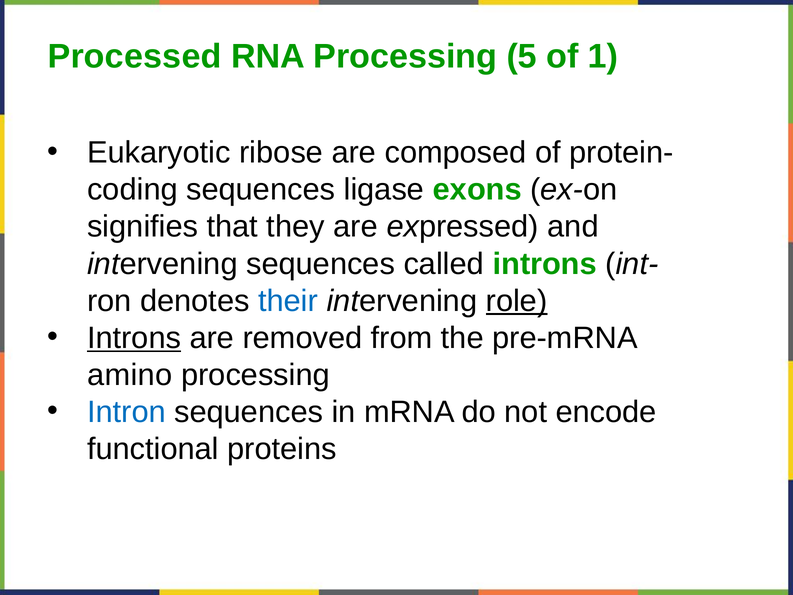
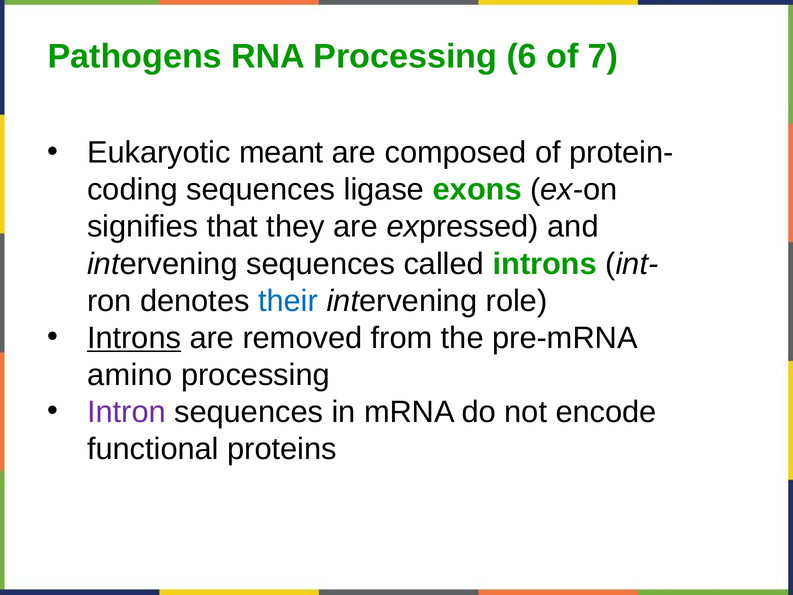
Processed: Processed -> Pathogens (135, 57)
5: 5 -> 6 (522, 57)
1: 1 -> 7 (603, 57)
ribose: ribose -> meant (281, 153)
role underline: present -> none (517, 301)
Intron colour: blue -> purple (126, 412)
